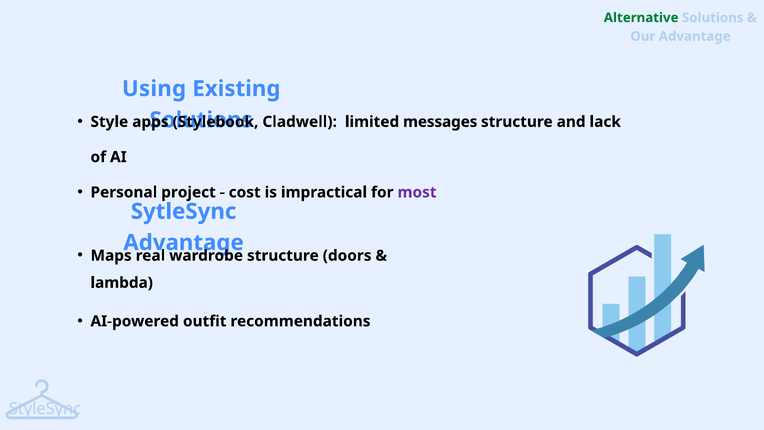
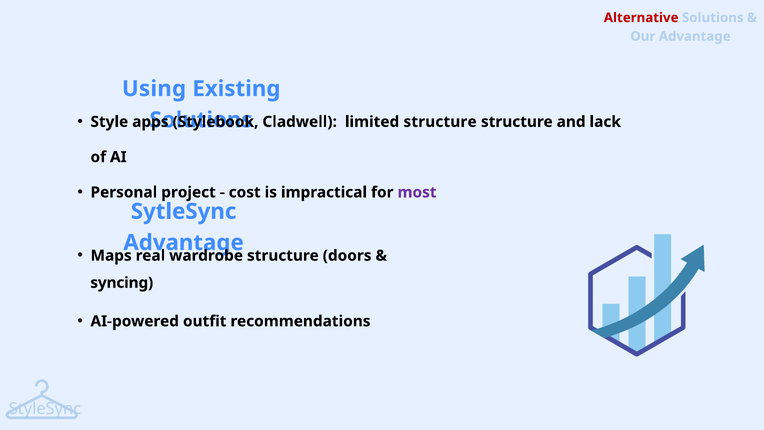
Alternative colour: green -> red (641, 18)
limited messages: messages -> structure (440, 122)
lambda: lambda -> syncing (122, 283)
